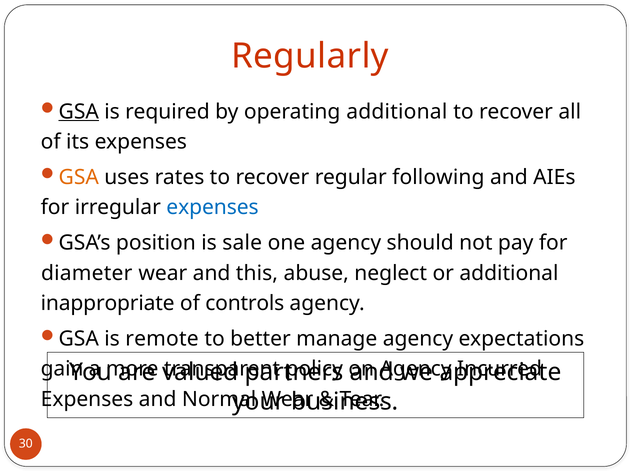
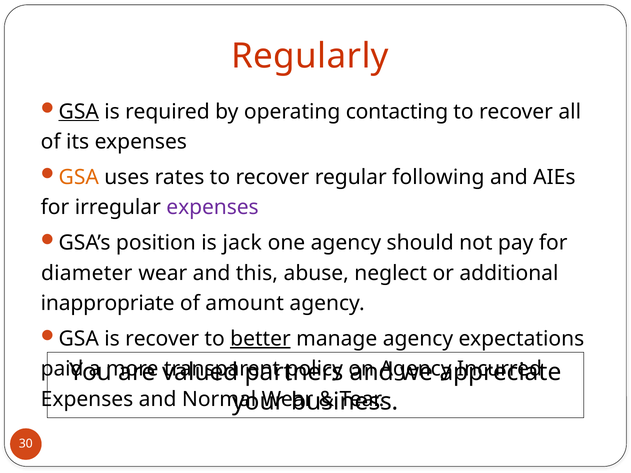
operating additional: additional -> contacting (397, 112)
expenses colour: blue -> purple (213, 208)
sale: sale -> jack (242, 243)
controls: controls -> amount (245, 304)
is remote: remote -> recover (162, 339)
better underline: none -> present (260, 339)
gain: gain -> paid (62, 369)
